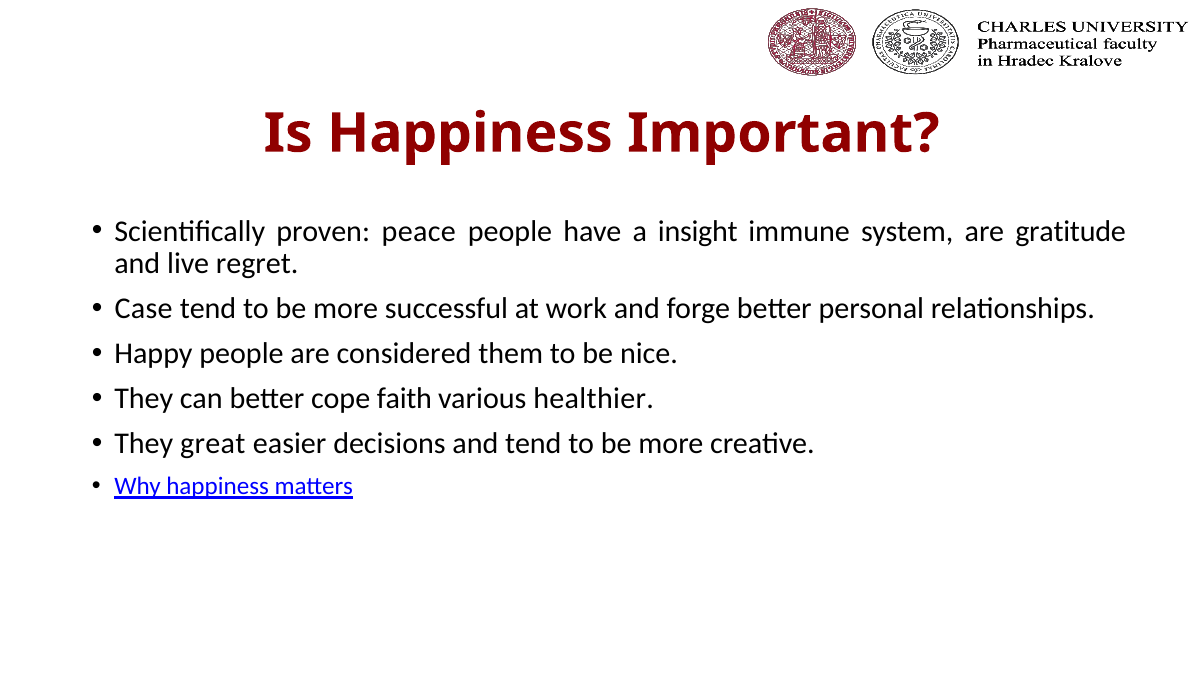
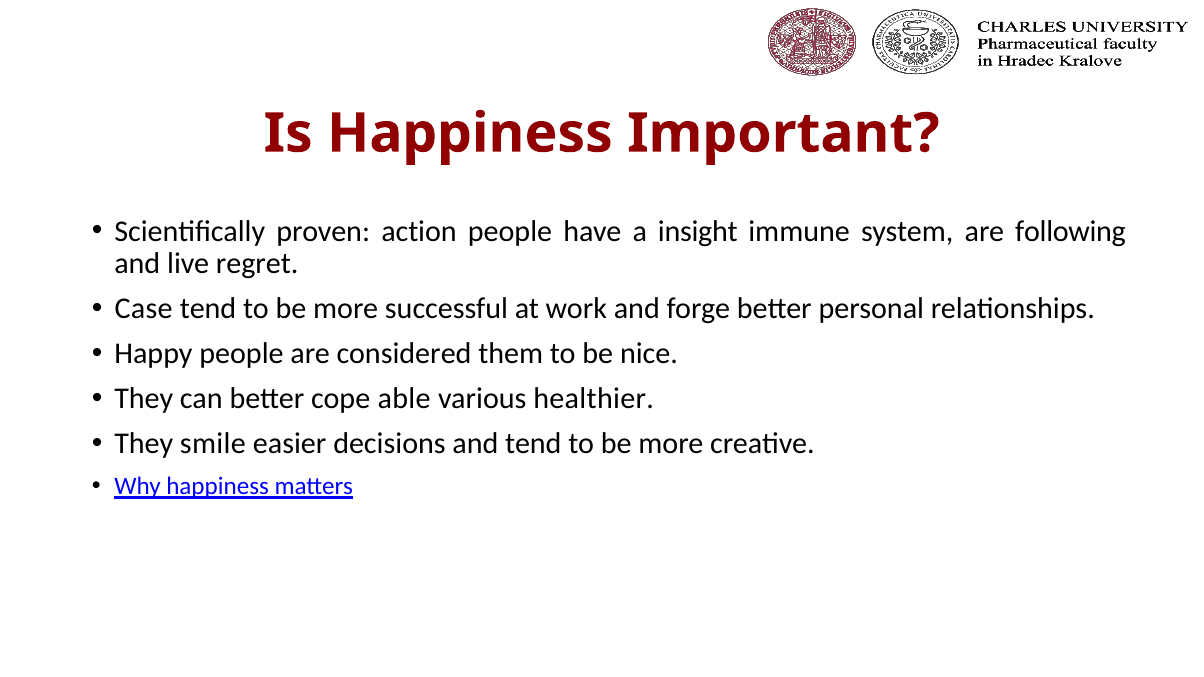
peace: peace -> action (419, 231)
gratitude: gratitude -> following (1071, 231)
faith: faith -> able (404, 399)
great: great -> smile (213, 444)
